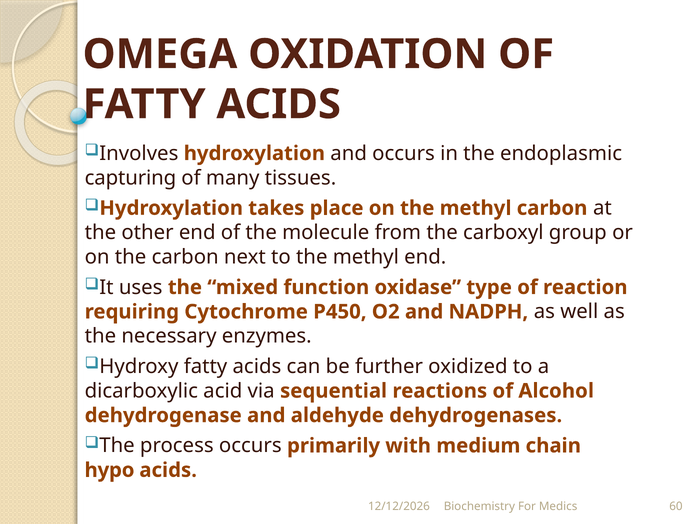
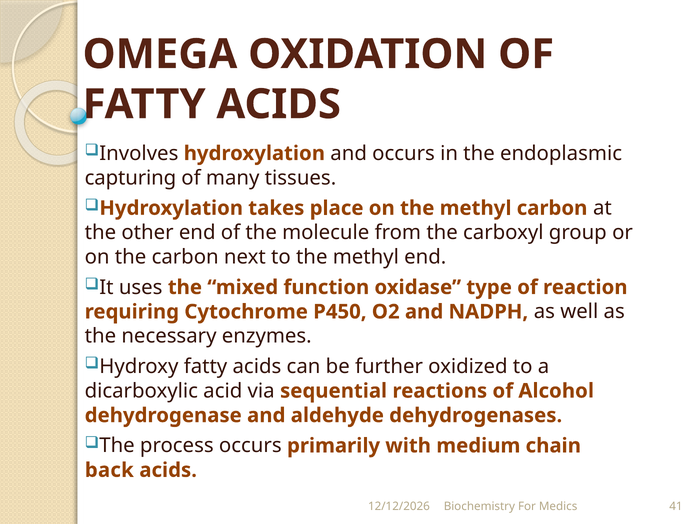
hypo: hypo -> back (109, 470)
60: 60 -> 41 (676, 507)
